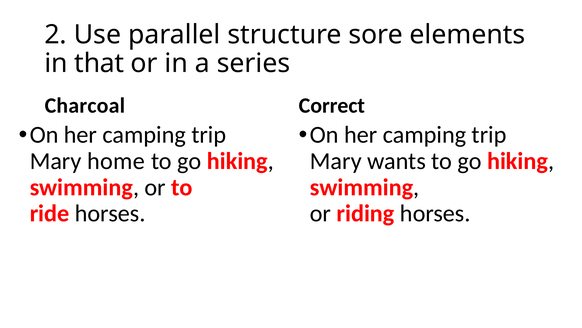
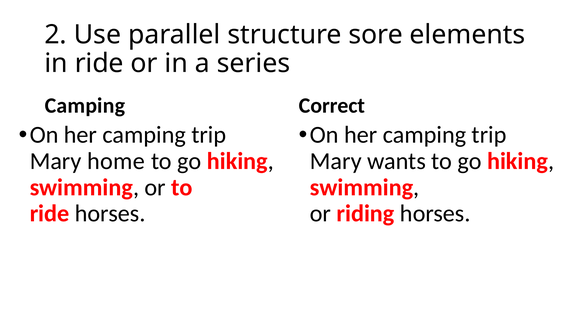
in that: that -> ride (99, 63)
Charcoal: Charcoal -> Camping (85, 105)
